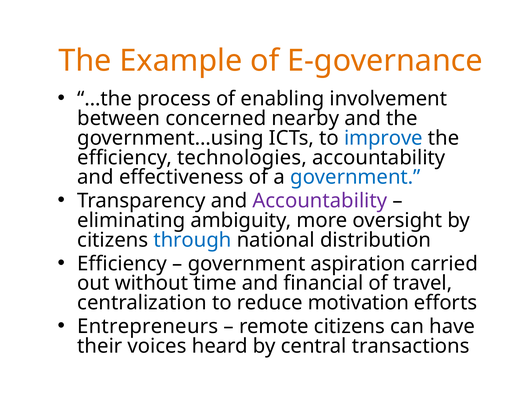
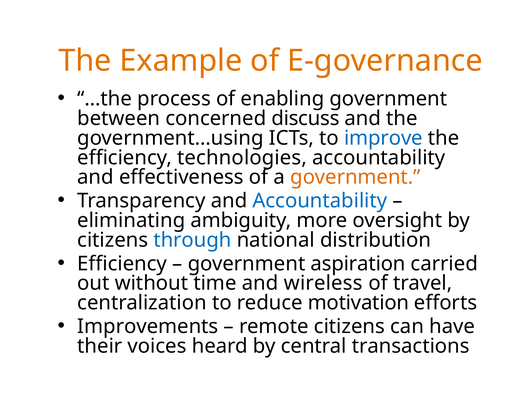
enabling involvement: involvement -> government (388, 99)
nearby: nearby -> discuss (305, 118)
government colour: blue -> orange (355, 177)
Accountability colour: purple -> blue (320, 201)
financial: financial -> wireless (323, 283)
Entrepreneurs: Entrepreneurs -> Improvements (148, 326)
